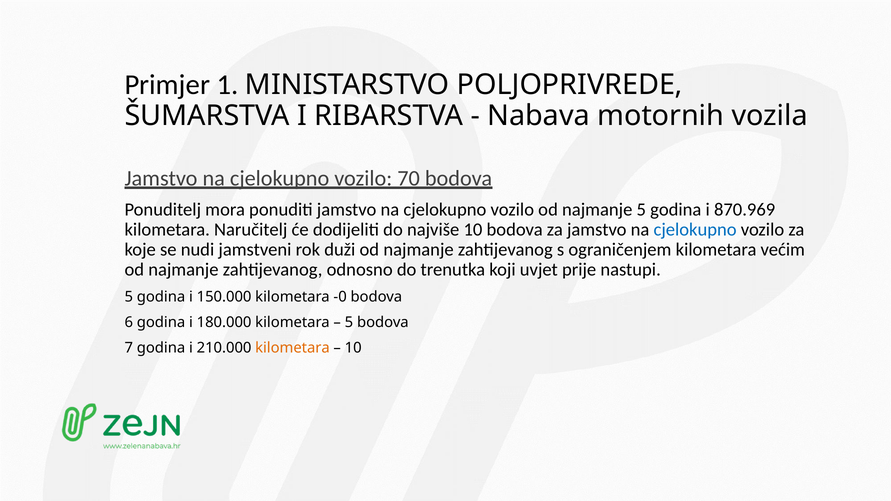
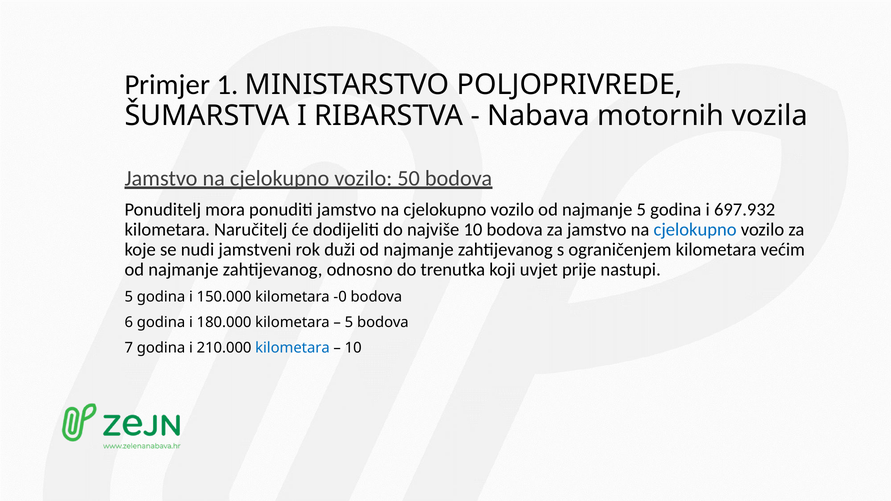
70: 70 -> 50 (409, 178)
870.969: 870.969 -> 697.932 (745, 210)
kilometara colour: orange -> blue (292, 348)
